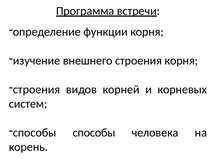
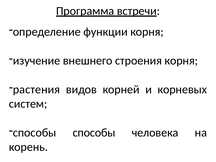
строения: строения -> растения (36, 89)
